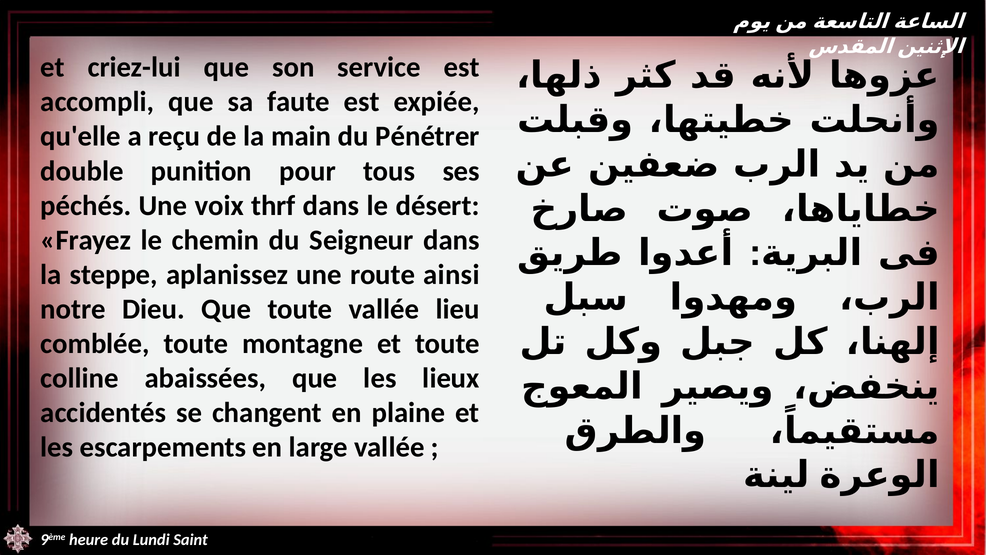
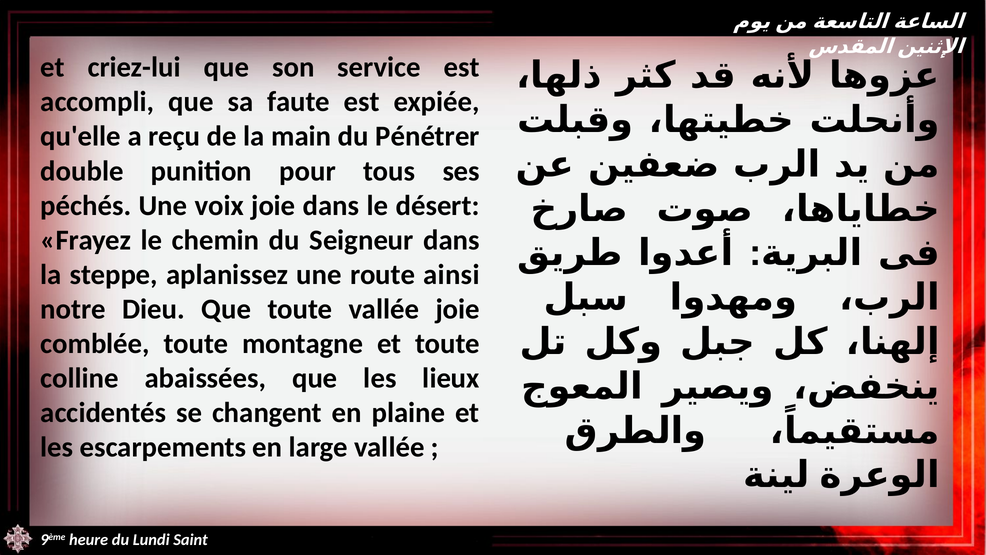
voix thrf: thrf -> joie (273, 205)
vallée lieu: lieu -> joie (458, 309)
